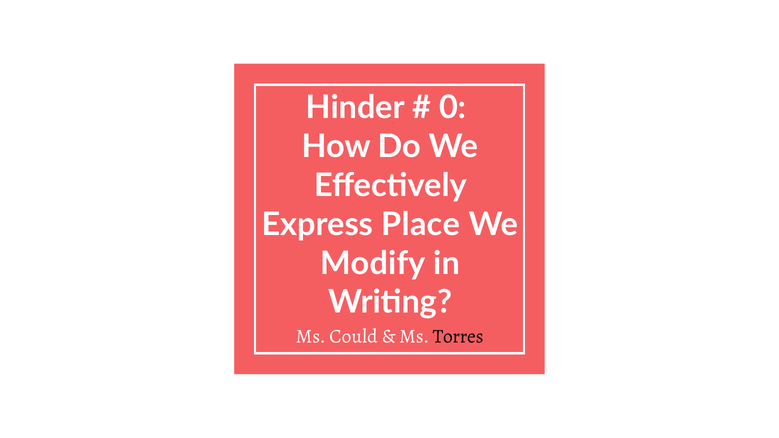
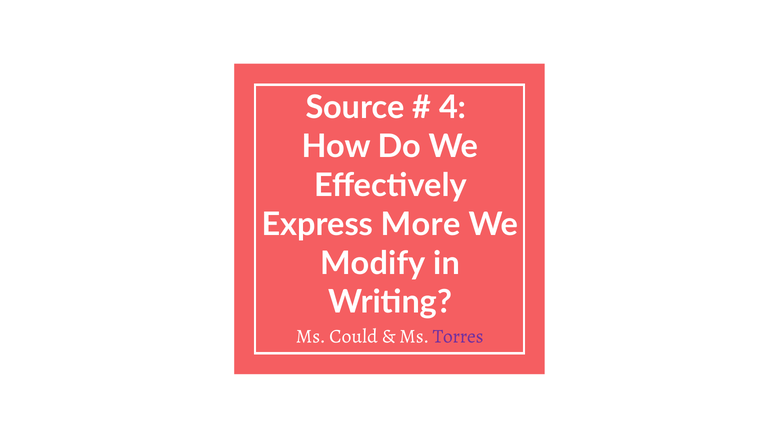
Hinder: Hinder -> Source (355, 108)
0: 0 -> 4 (453, 108)
Place: Place -> More (421, 224)
Torres colour: black -> purple (458, 336)
